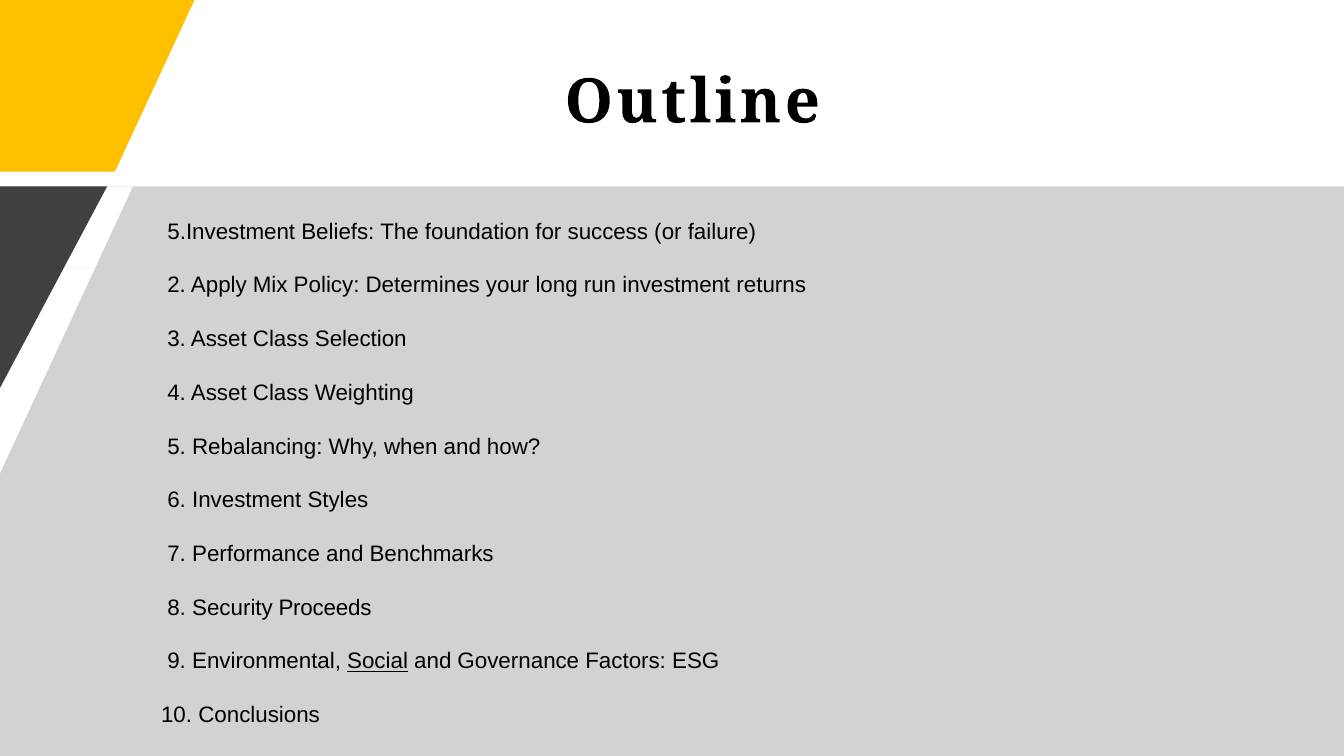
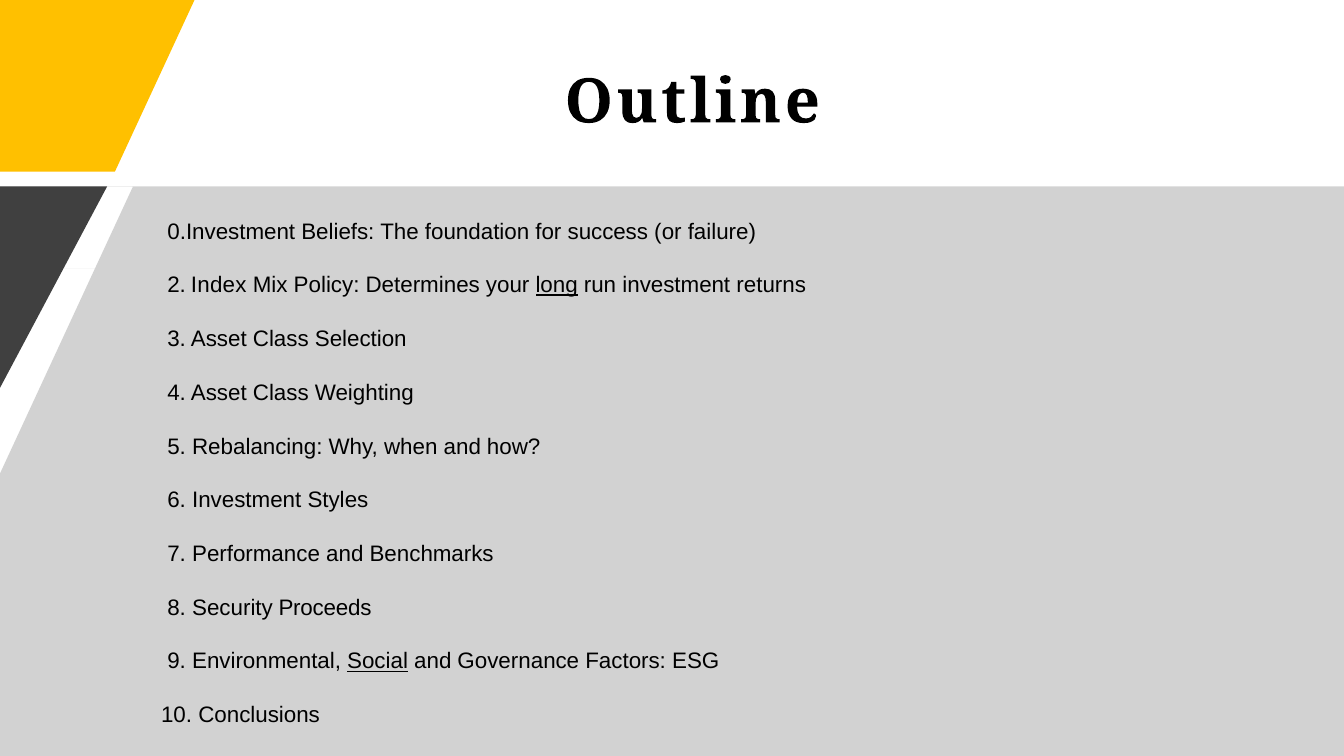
5.Investment: 5.Investment -> 0.Investment (231, 232)
Apply: Apply -> Index (219, 285)
long underline: none -> present (557, 285)
